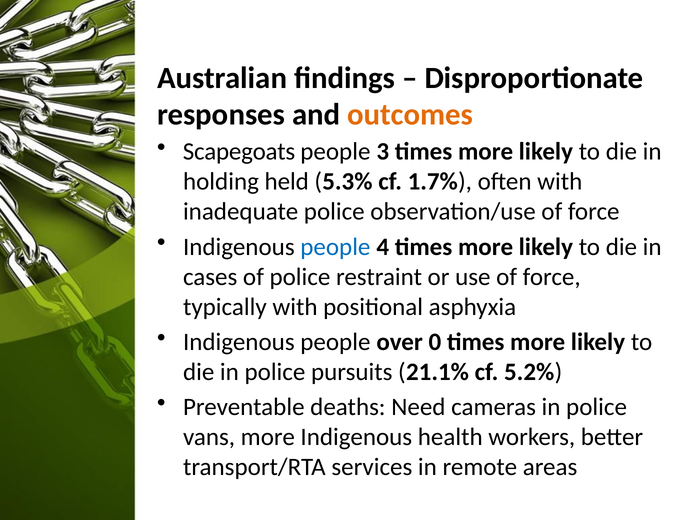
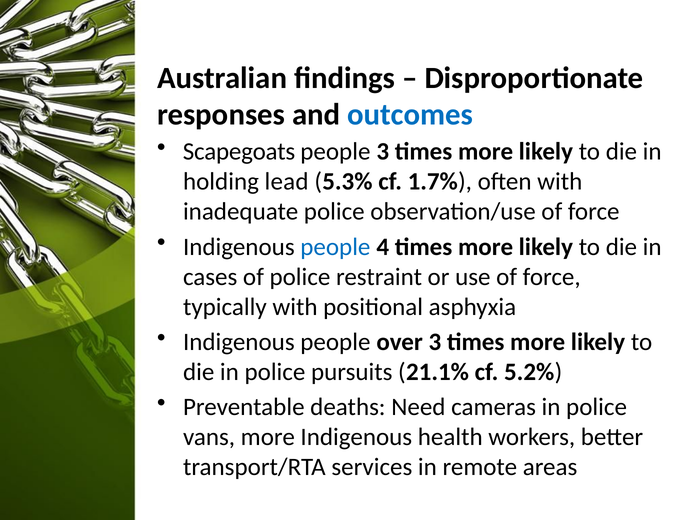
outcomes colour: orange -> blue (410, 115)
held: held -> lead (287, 182)
over 0: 0 -> 3 (435, 342)
